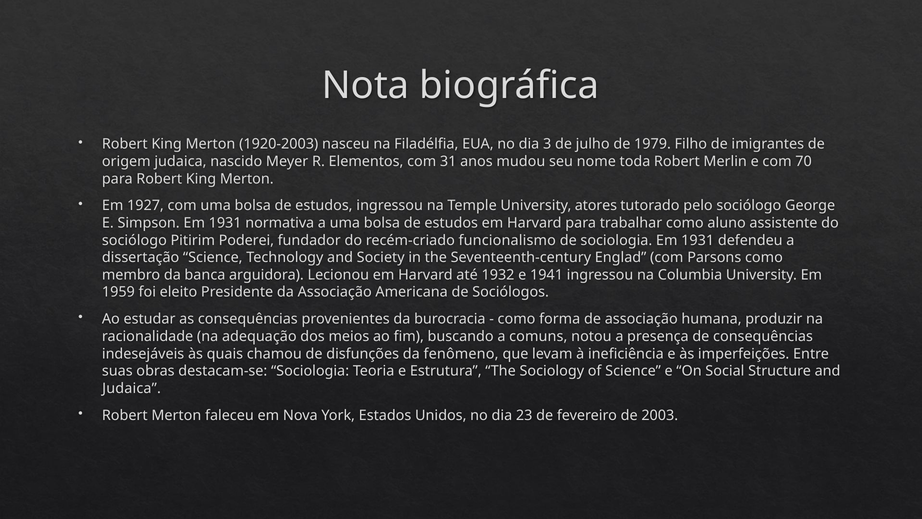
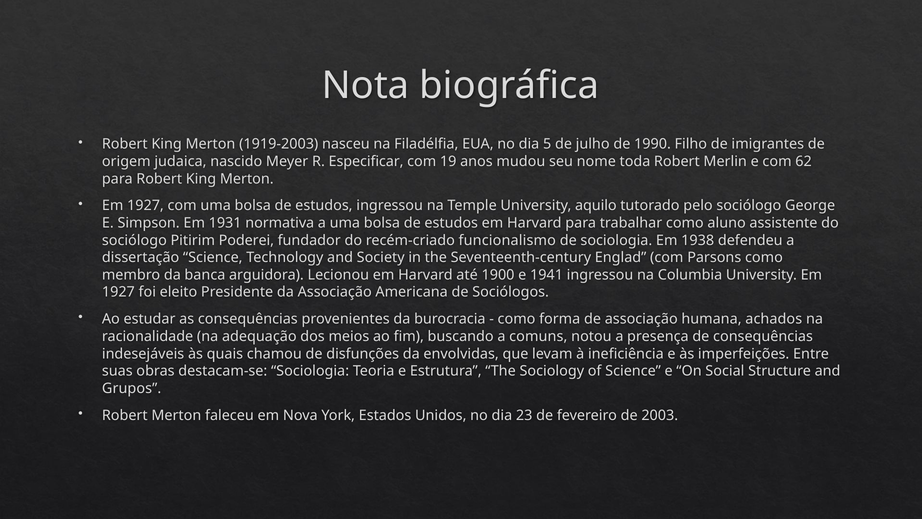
1920-2003: 1920-2003 -> 1919-2003 (279, 144)
3: 3 -> 5 (547, 144)
1979: 1979 -> 1990 (652, 144)
Elementos: Elementos -> Especificar (366, 161)
31: 31 -> 19 (448, 161)
70: 70 -> 62 (804, 161)
atores: atores -> aquilo (596, 206)
sociologia Em 1931: 1931 -> 1938 (698, 240)
1932: 1932 -> 1900 (498, 275)
1959: 1959 -> 1927 (118, 292)
produzir: produzir -> achados (774, 319)
fenômeno: fenômeno -> envolvidas (461, 353)
Judaica: Judaica -> Grupos (132, 388)
